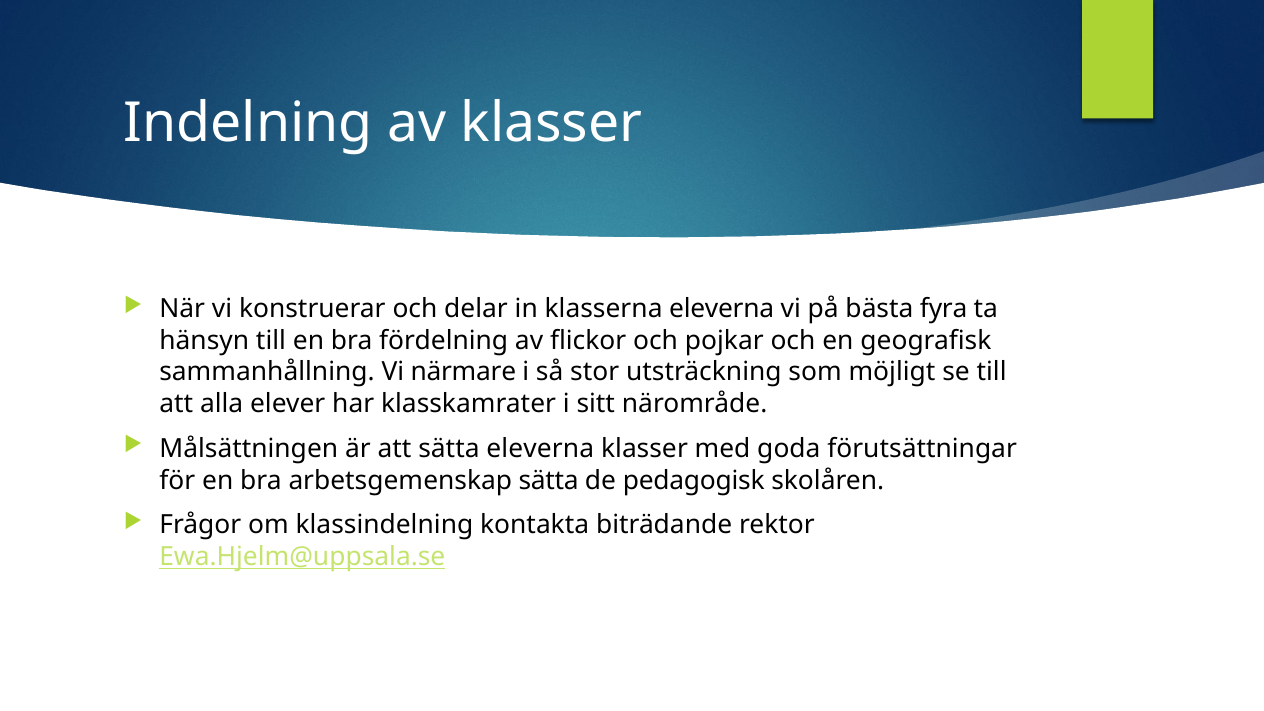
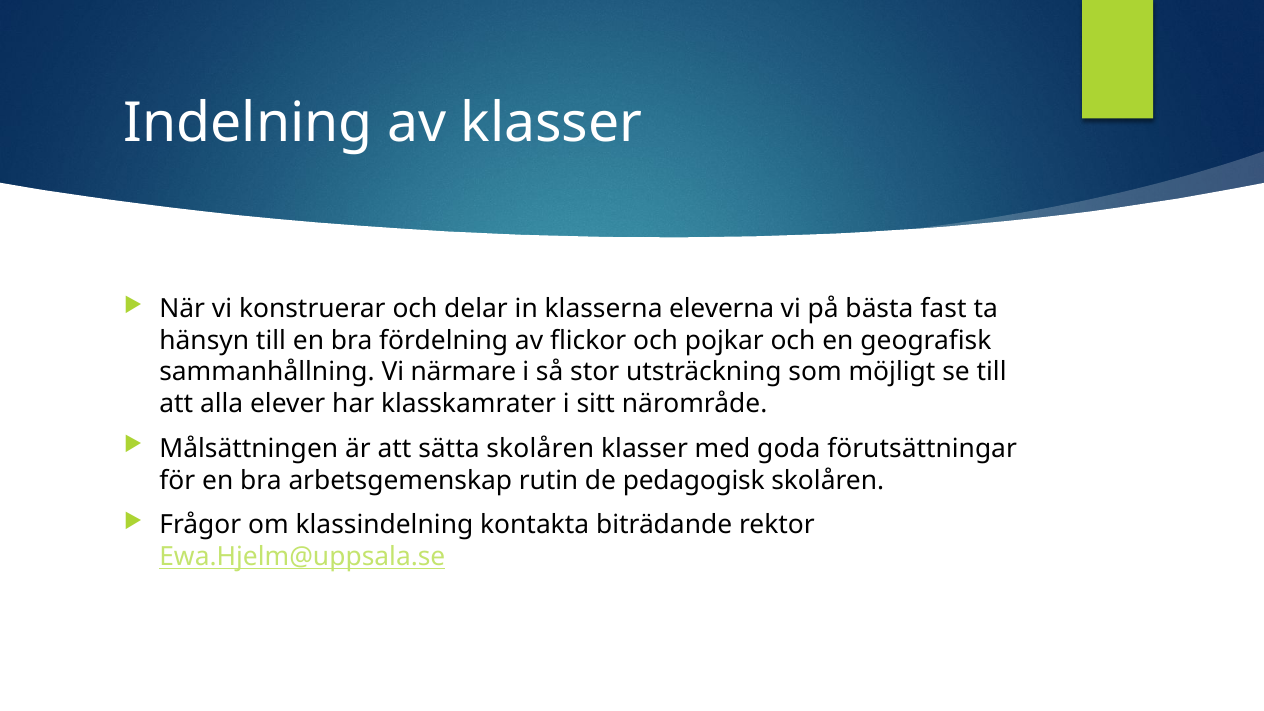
fyra: fyra -> fast (943, 309)
sätta eleverna: eleverna -> skolåren (540, 449)
arbetsgemenskap sätta: sätta -> rutin (549, 480)
